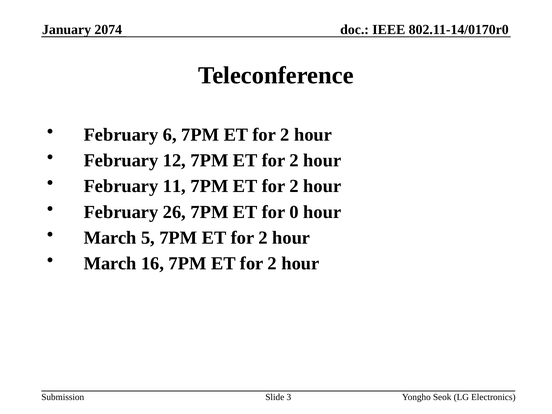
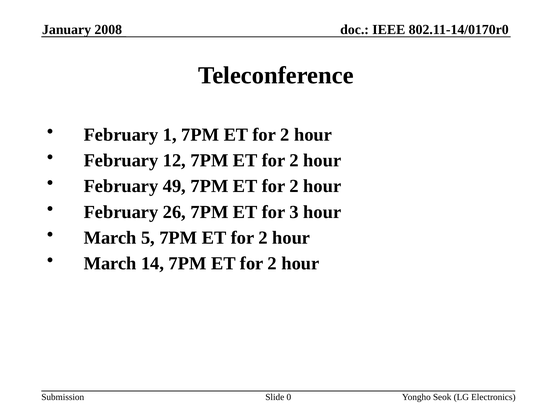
2074: 2074 -> 2008 (108, 29)
6: 6 -> 1 (170, 135)
11: 11 -> 49 (174, 186)
0: 0 -> 3 (294, 212)
16: 16 -> 14 (153, 263)
3: 3 -> 0 (289, 397)
